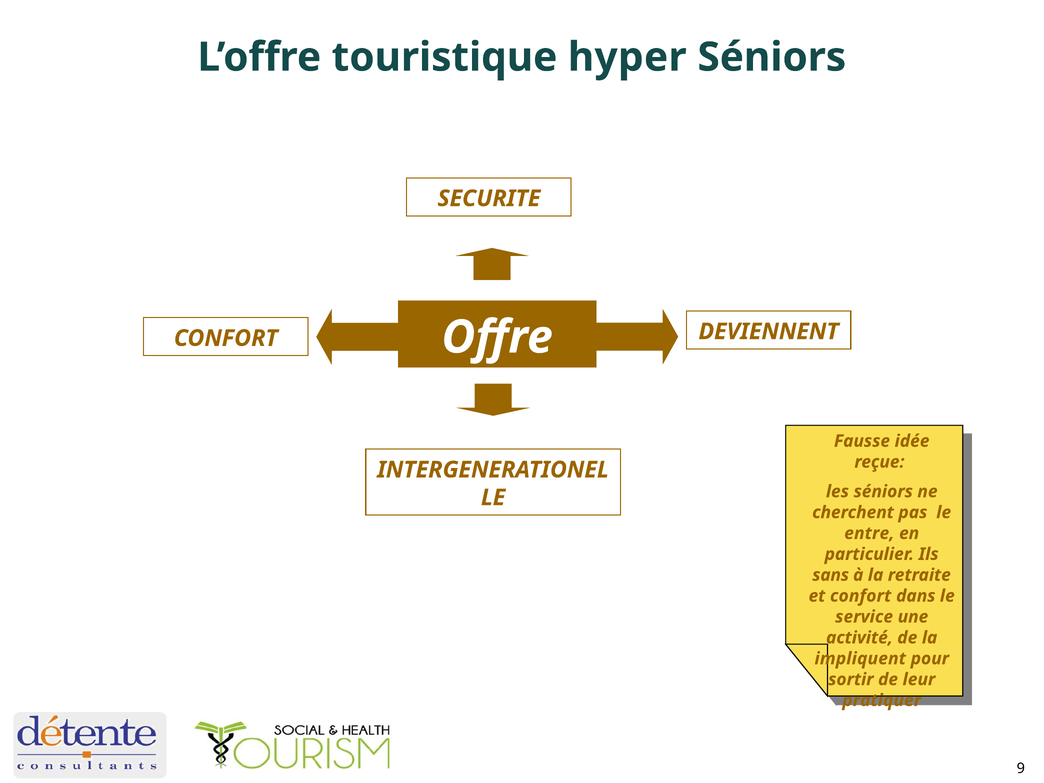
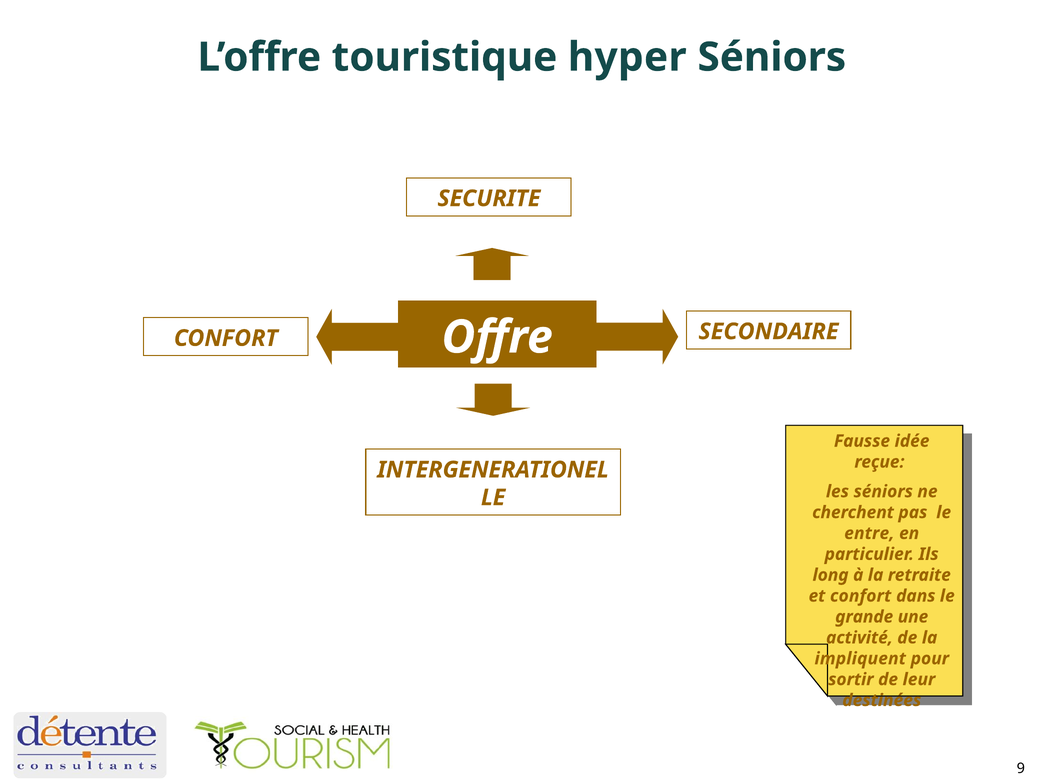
DEVIENNENT: DEVIENNENT -> SECONDAIRE (768, 332)
sans: sans -> long (831, 575)
service: service -> grande (864, 617)
pratiquer: pratiquer -> destinées (882, 700)
